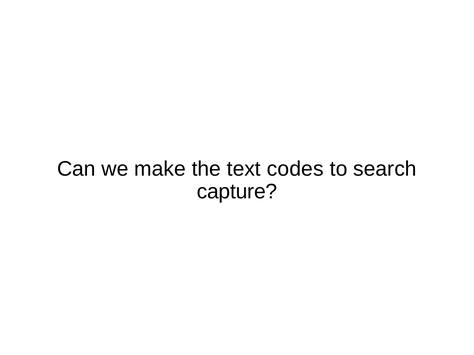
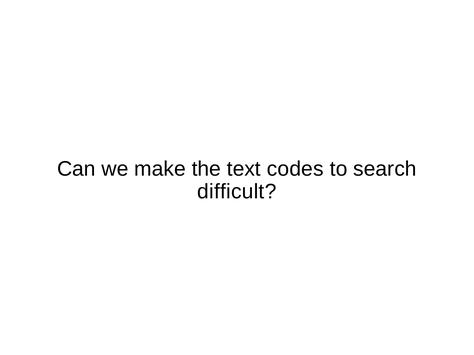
capture: capture -> difficult (237, 192)
